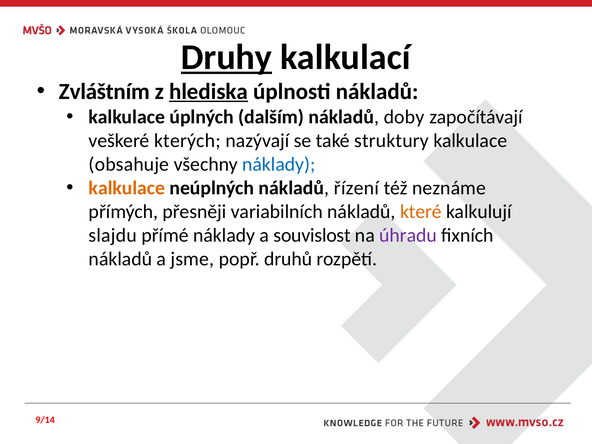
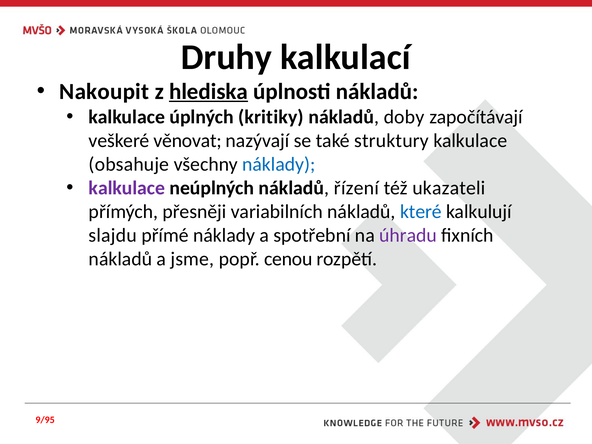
Druhy underline: present -> none (226, 57)
Zvláštním: Zvláštním -> Nakoupit (104, 92)
dalším: dalším -> kritiky (271, 117)
kterých: kterých -> věnovat (188, 141)
kalkulace colour: orange -> purple (127, 188)
neznáme: neznáme -> ukazateli (449, 188)
které colour: orange -> blue (421, 212)
souvislost: souvislost -> spotřební (312, 235)
druhů: druhů -> cenou (288, 259)
9/14: 9/14 -> 9/95 (45, 420)
